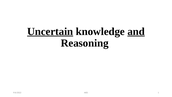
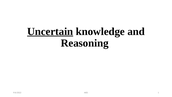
and underline: present -> none (136, 31)
